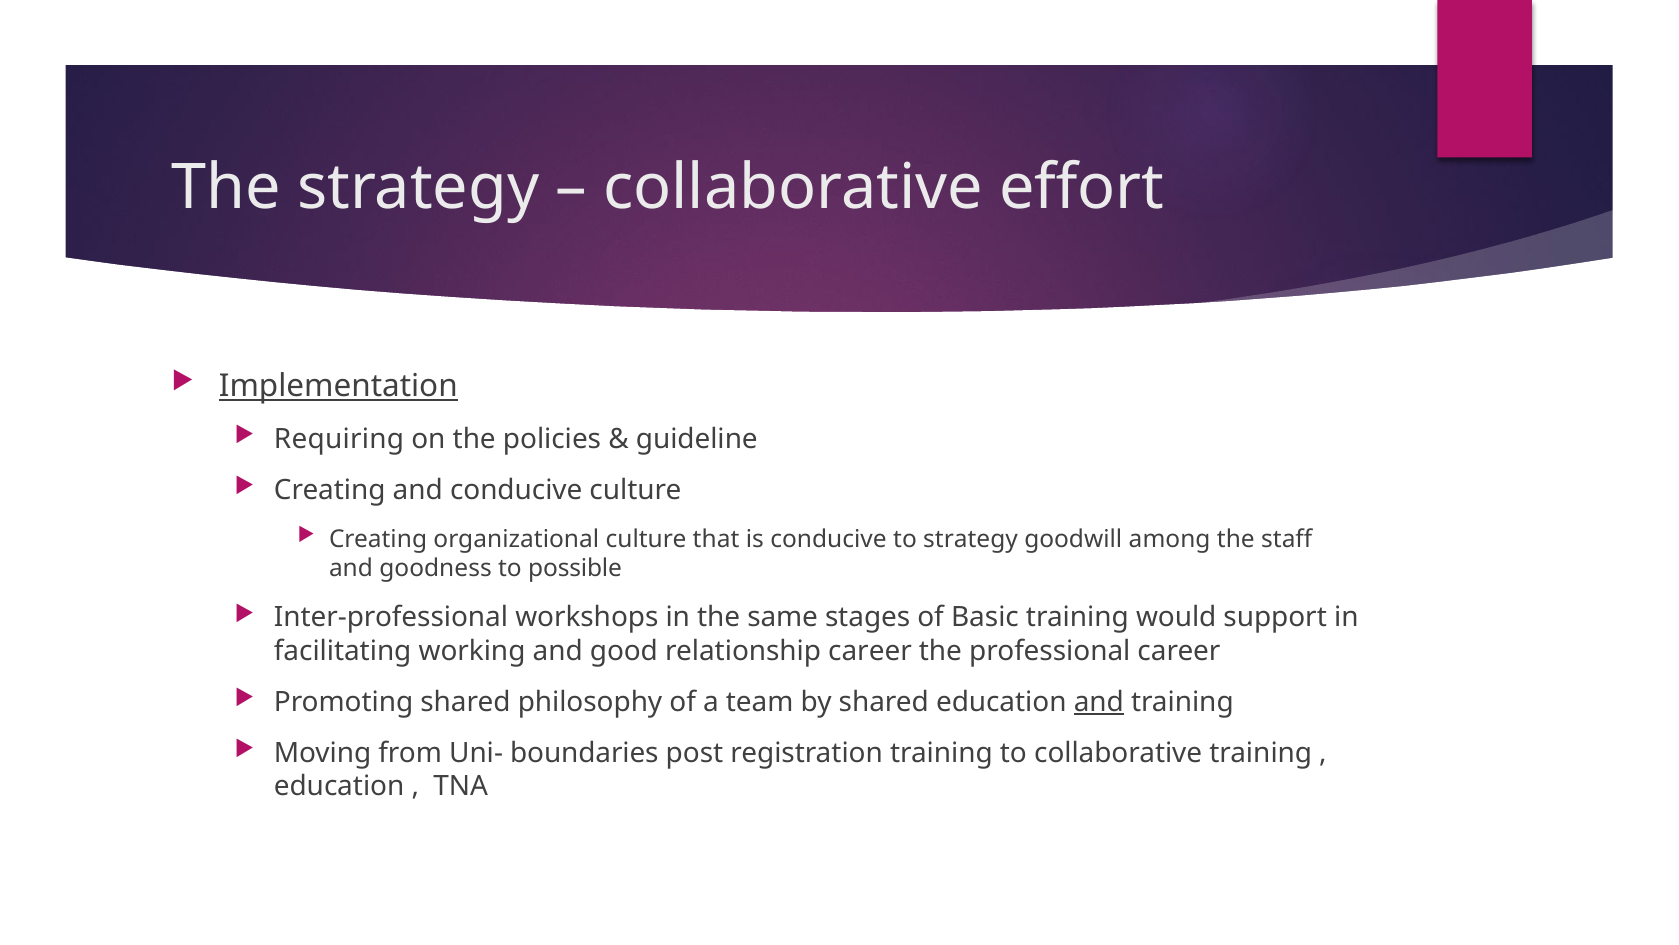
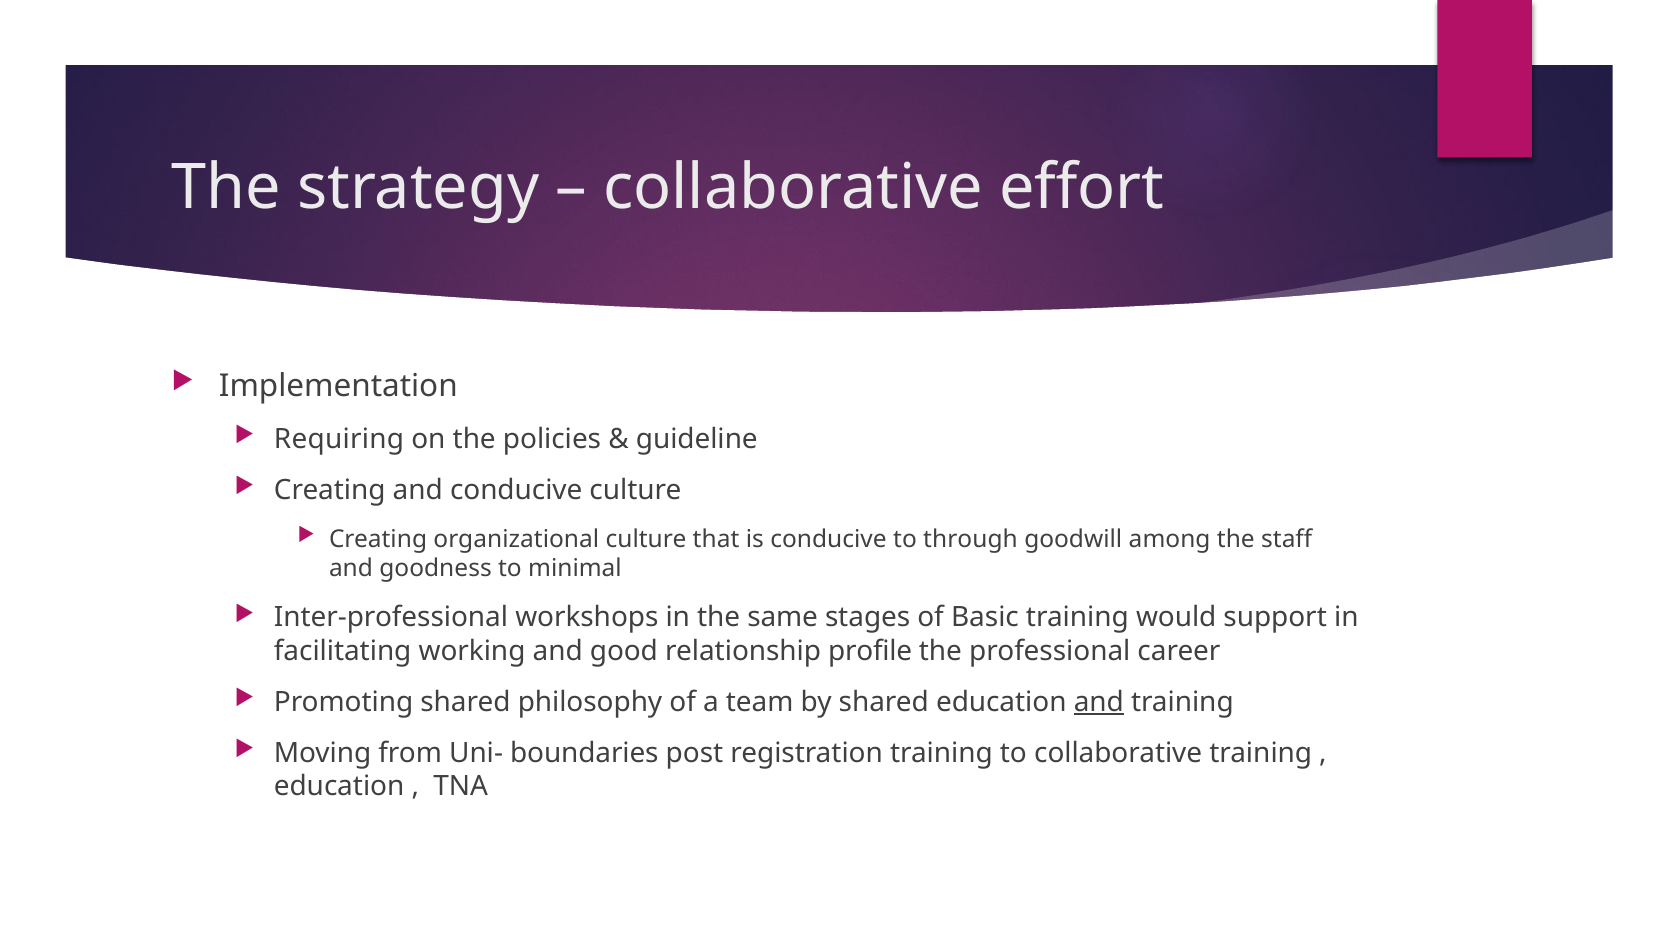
Implementation underline: present -> none (338, 386)
to strategy: strategy -> through (970, 539)
possible: possible -> minimal (575, 568)
relationship career: career -> profile (870, 651)
